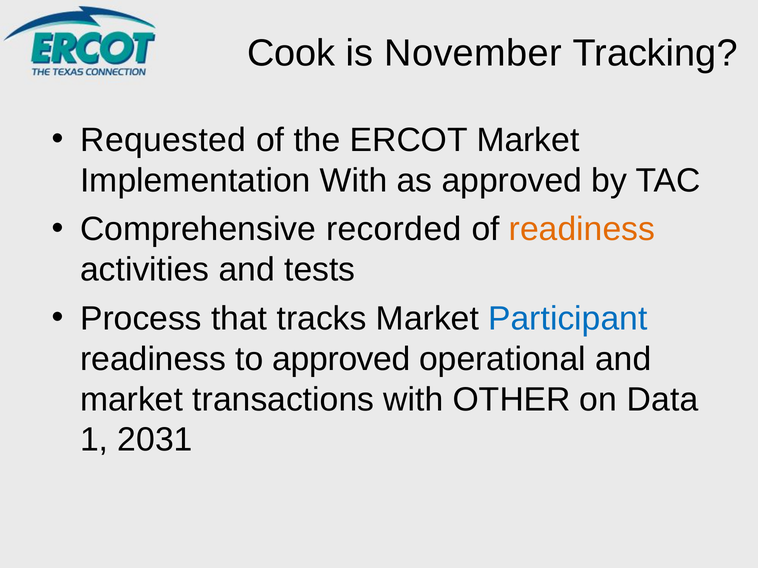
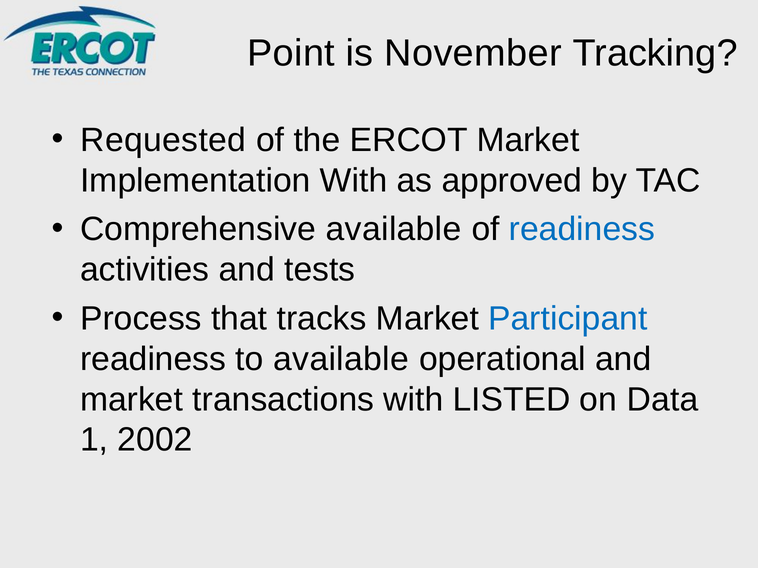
Cook: Cook -> Point (291, 53)
Comprehensive recorded: recorded -> available (394, 230)
readiness colour: orange -> blue (582, 230)
to approved: approved -> available (341, 359)
OTHER: OTHER -> LISTED (512, 400)
2031: 2031 -> 2002 (155, 440)
